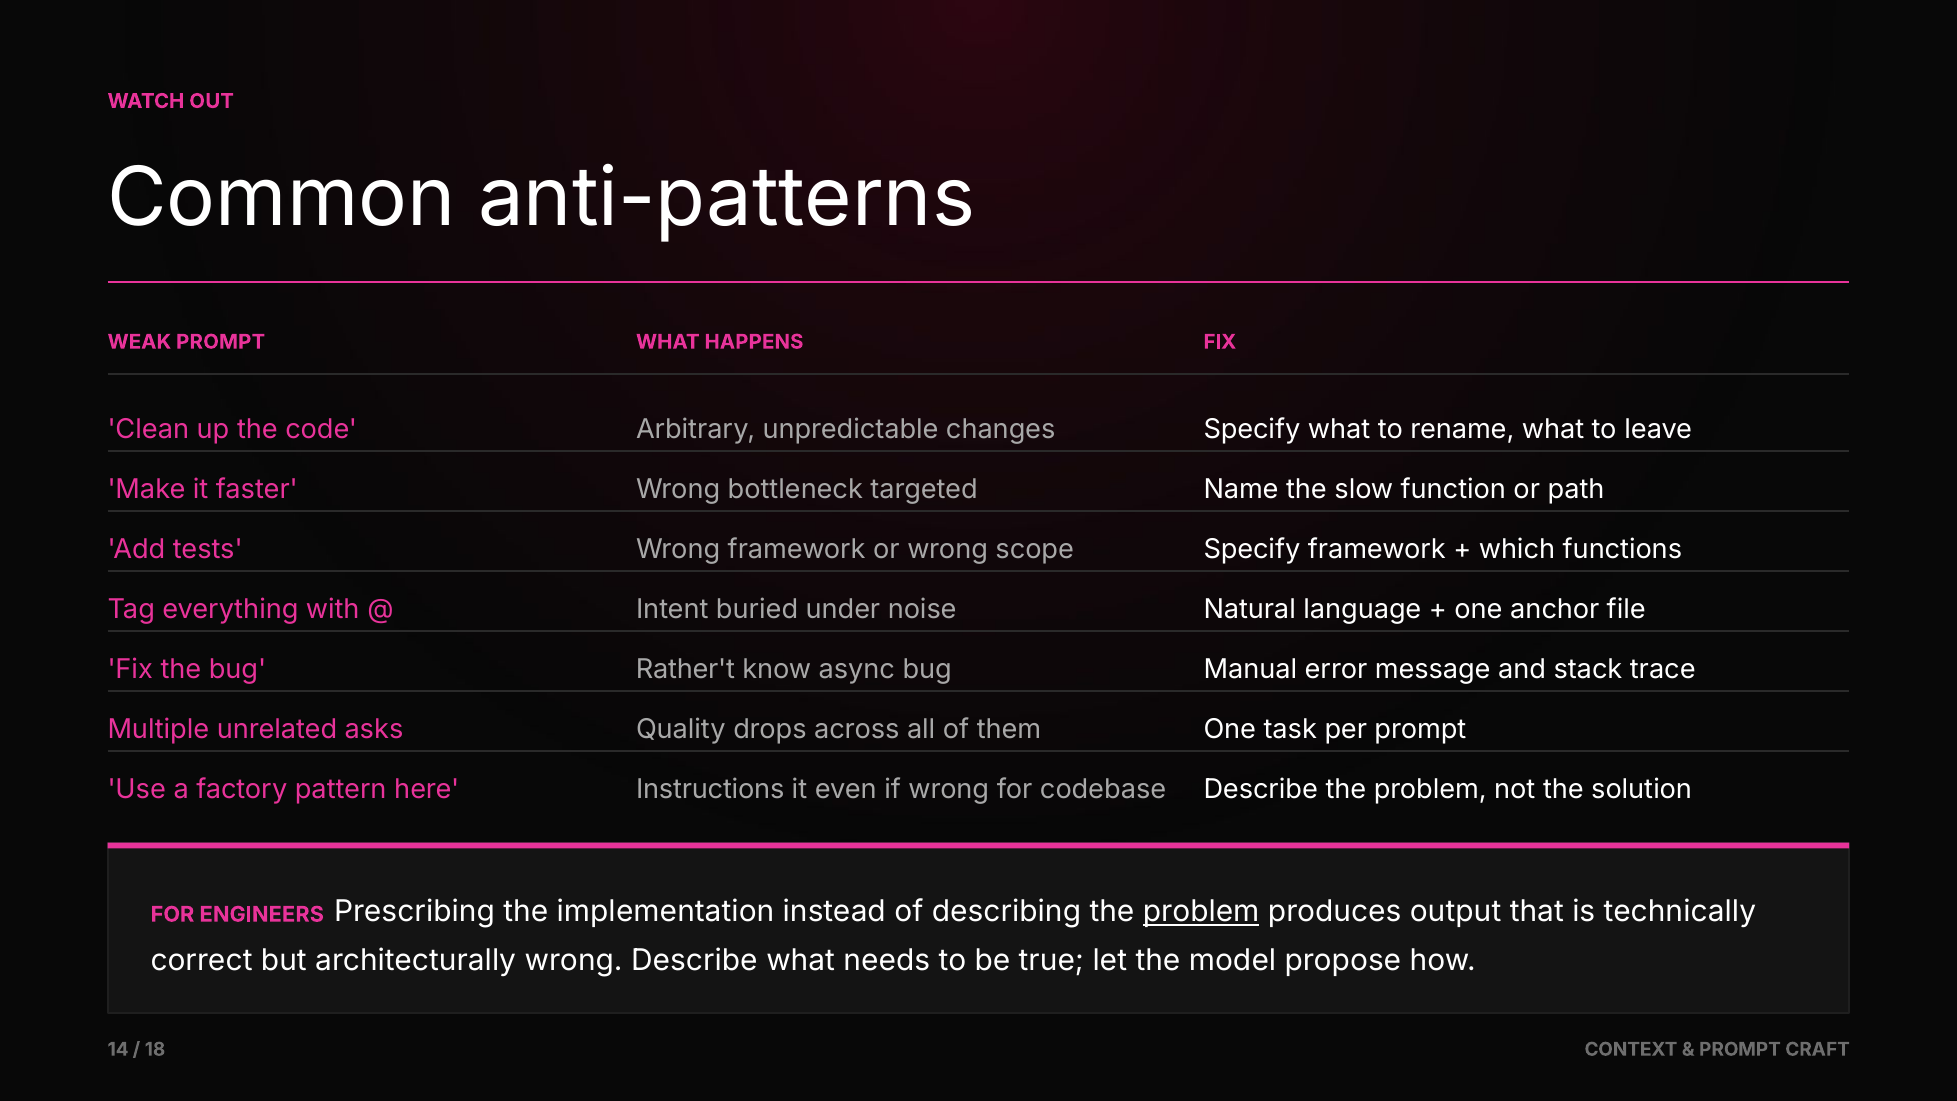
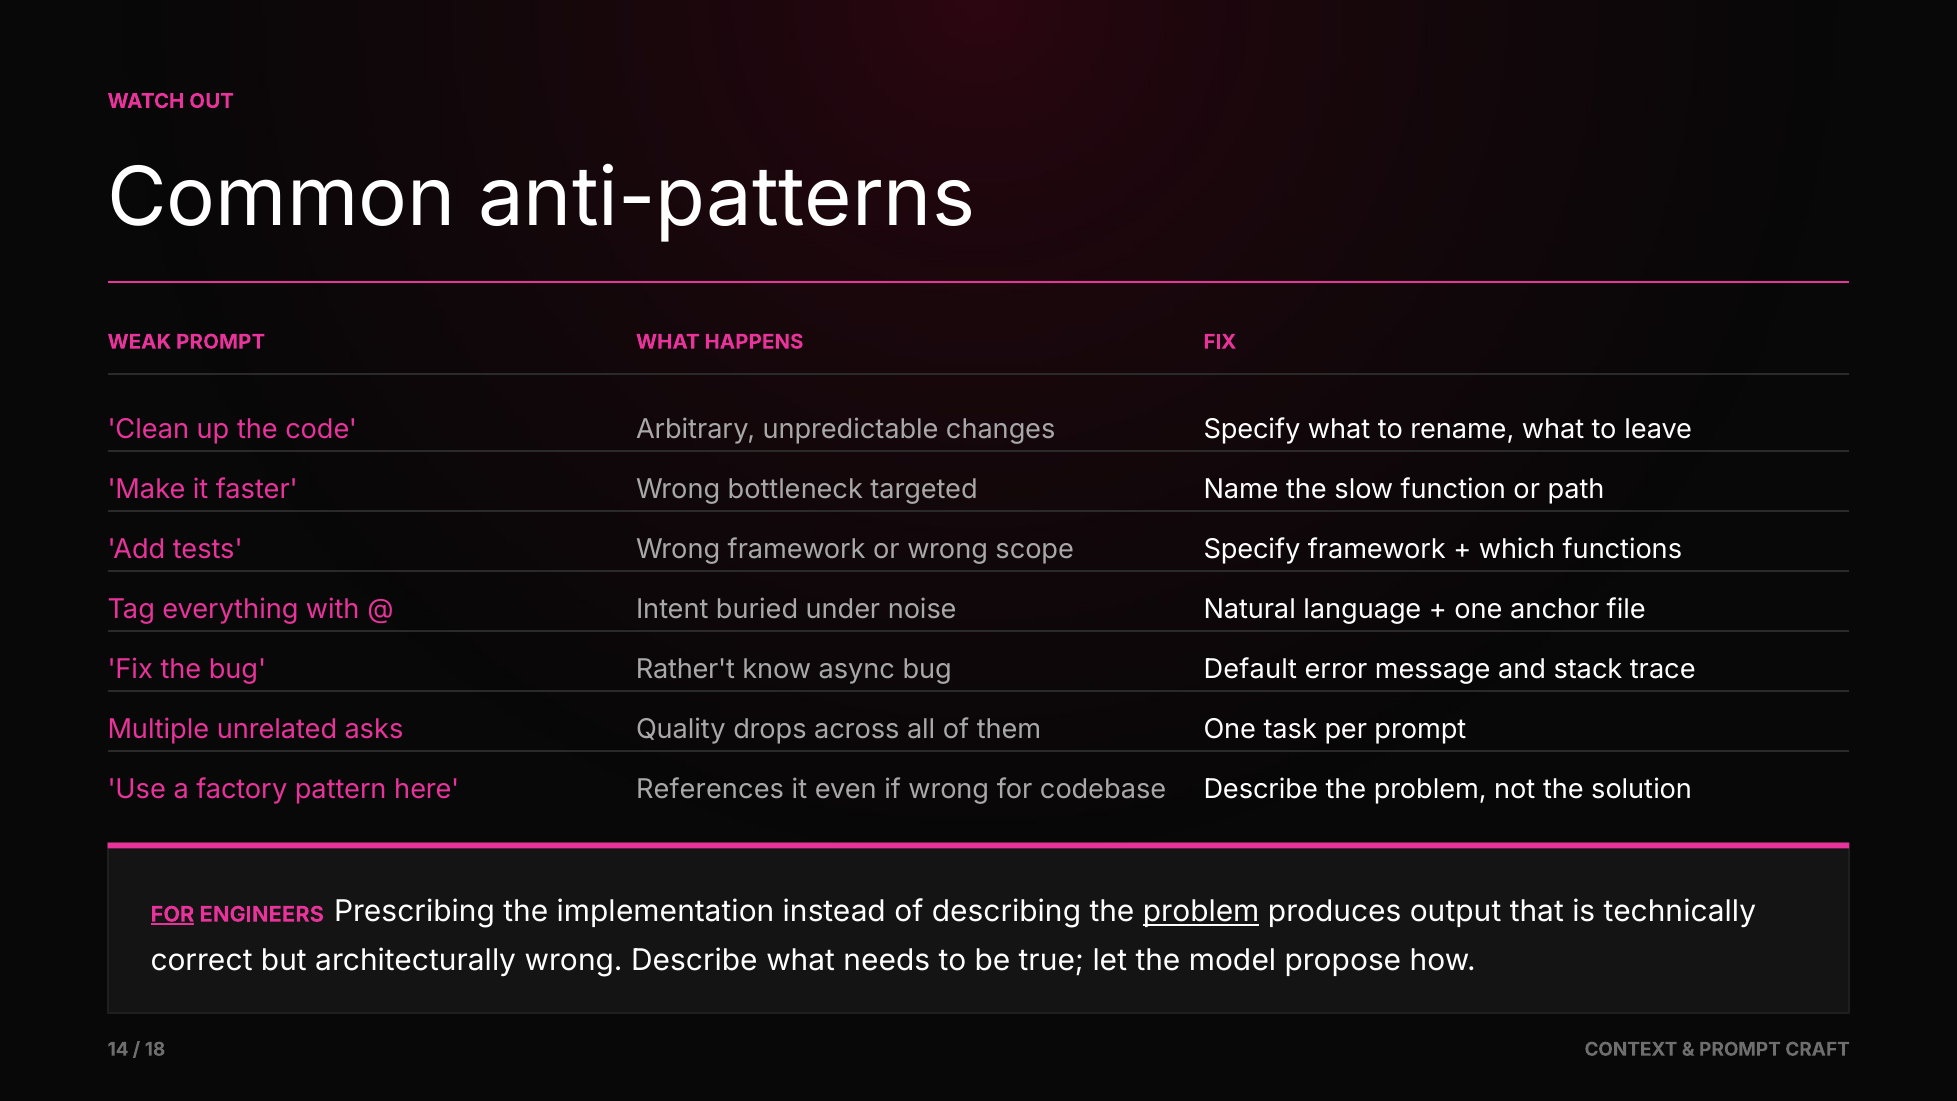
Manual: Manual -> Default (1250, 669)
Instructions: Instructions -> References (710, 789)
FOR underline: none -> present (172, 914)
